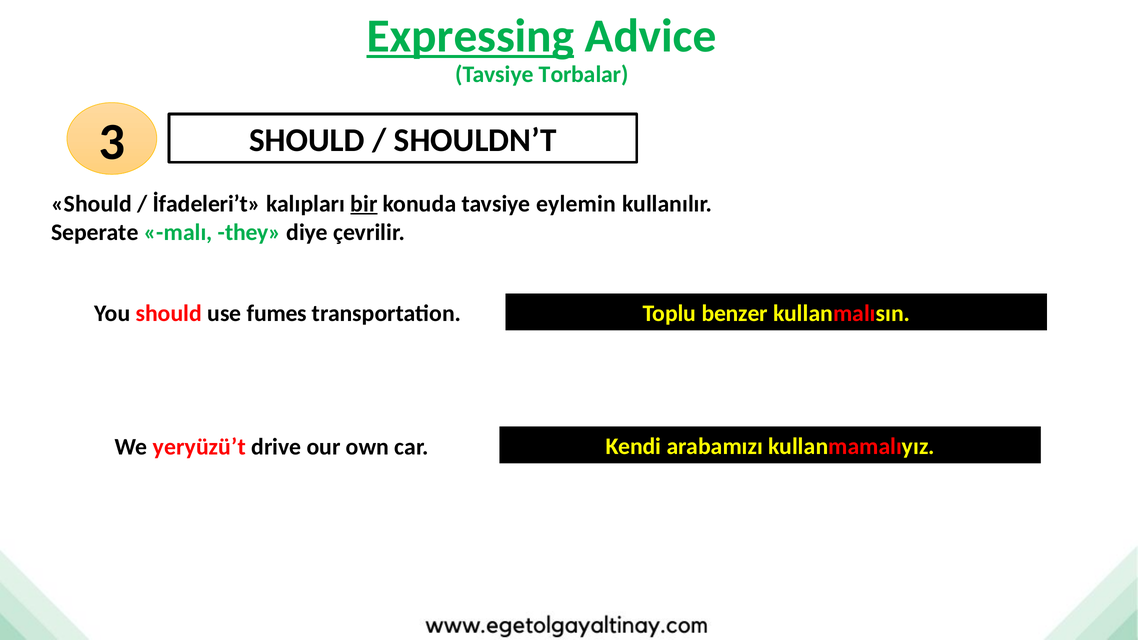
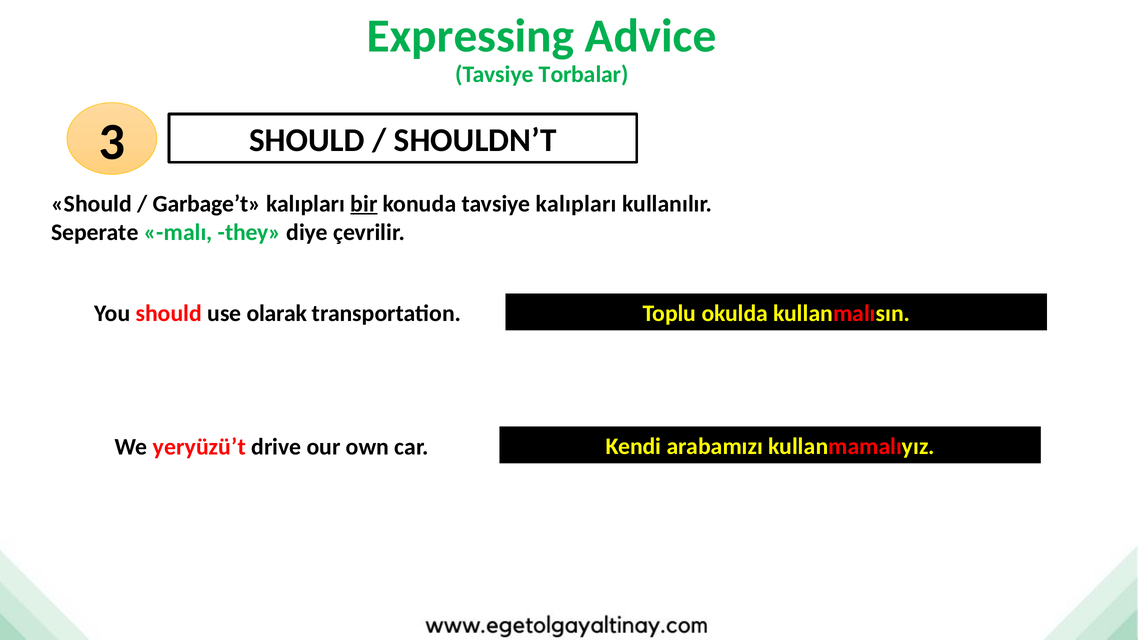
Expressing underline: present -> none (470, 36)
İfadeleri’t: İfadeleri’t -> Garbage’t (207, 204)
tavsiye eylemin: eylemin -> kalıpları (576, 204)
fumes: fumes -> olarak (277, 314)
benzer: benzer -> okulda (735, 314)
